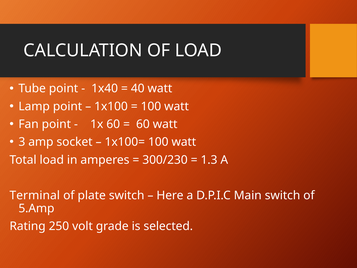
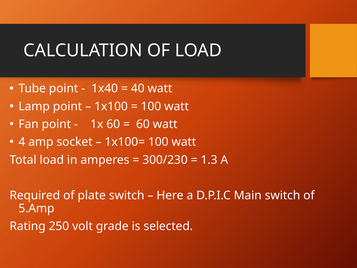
3: 3 -> 4 (22, 142)
Terminal: Terminal -> Required (35, 195)
